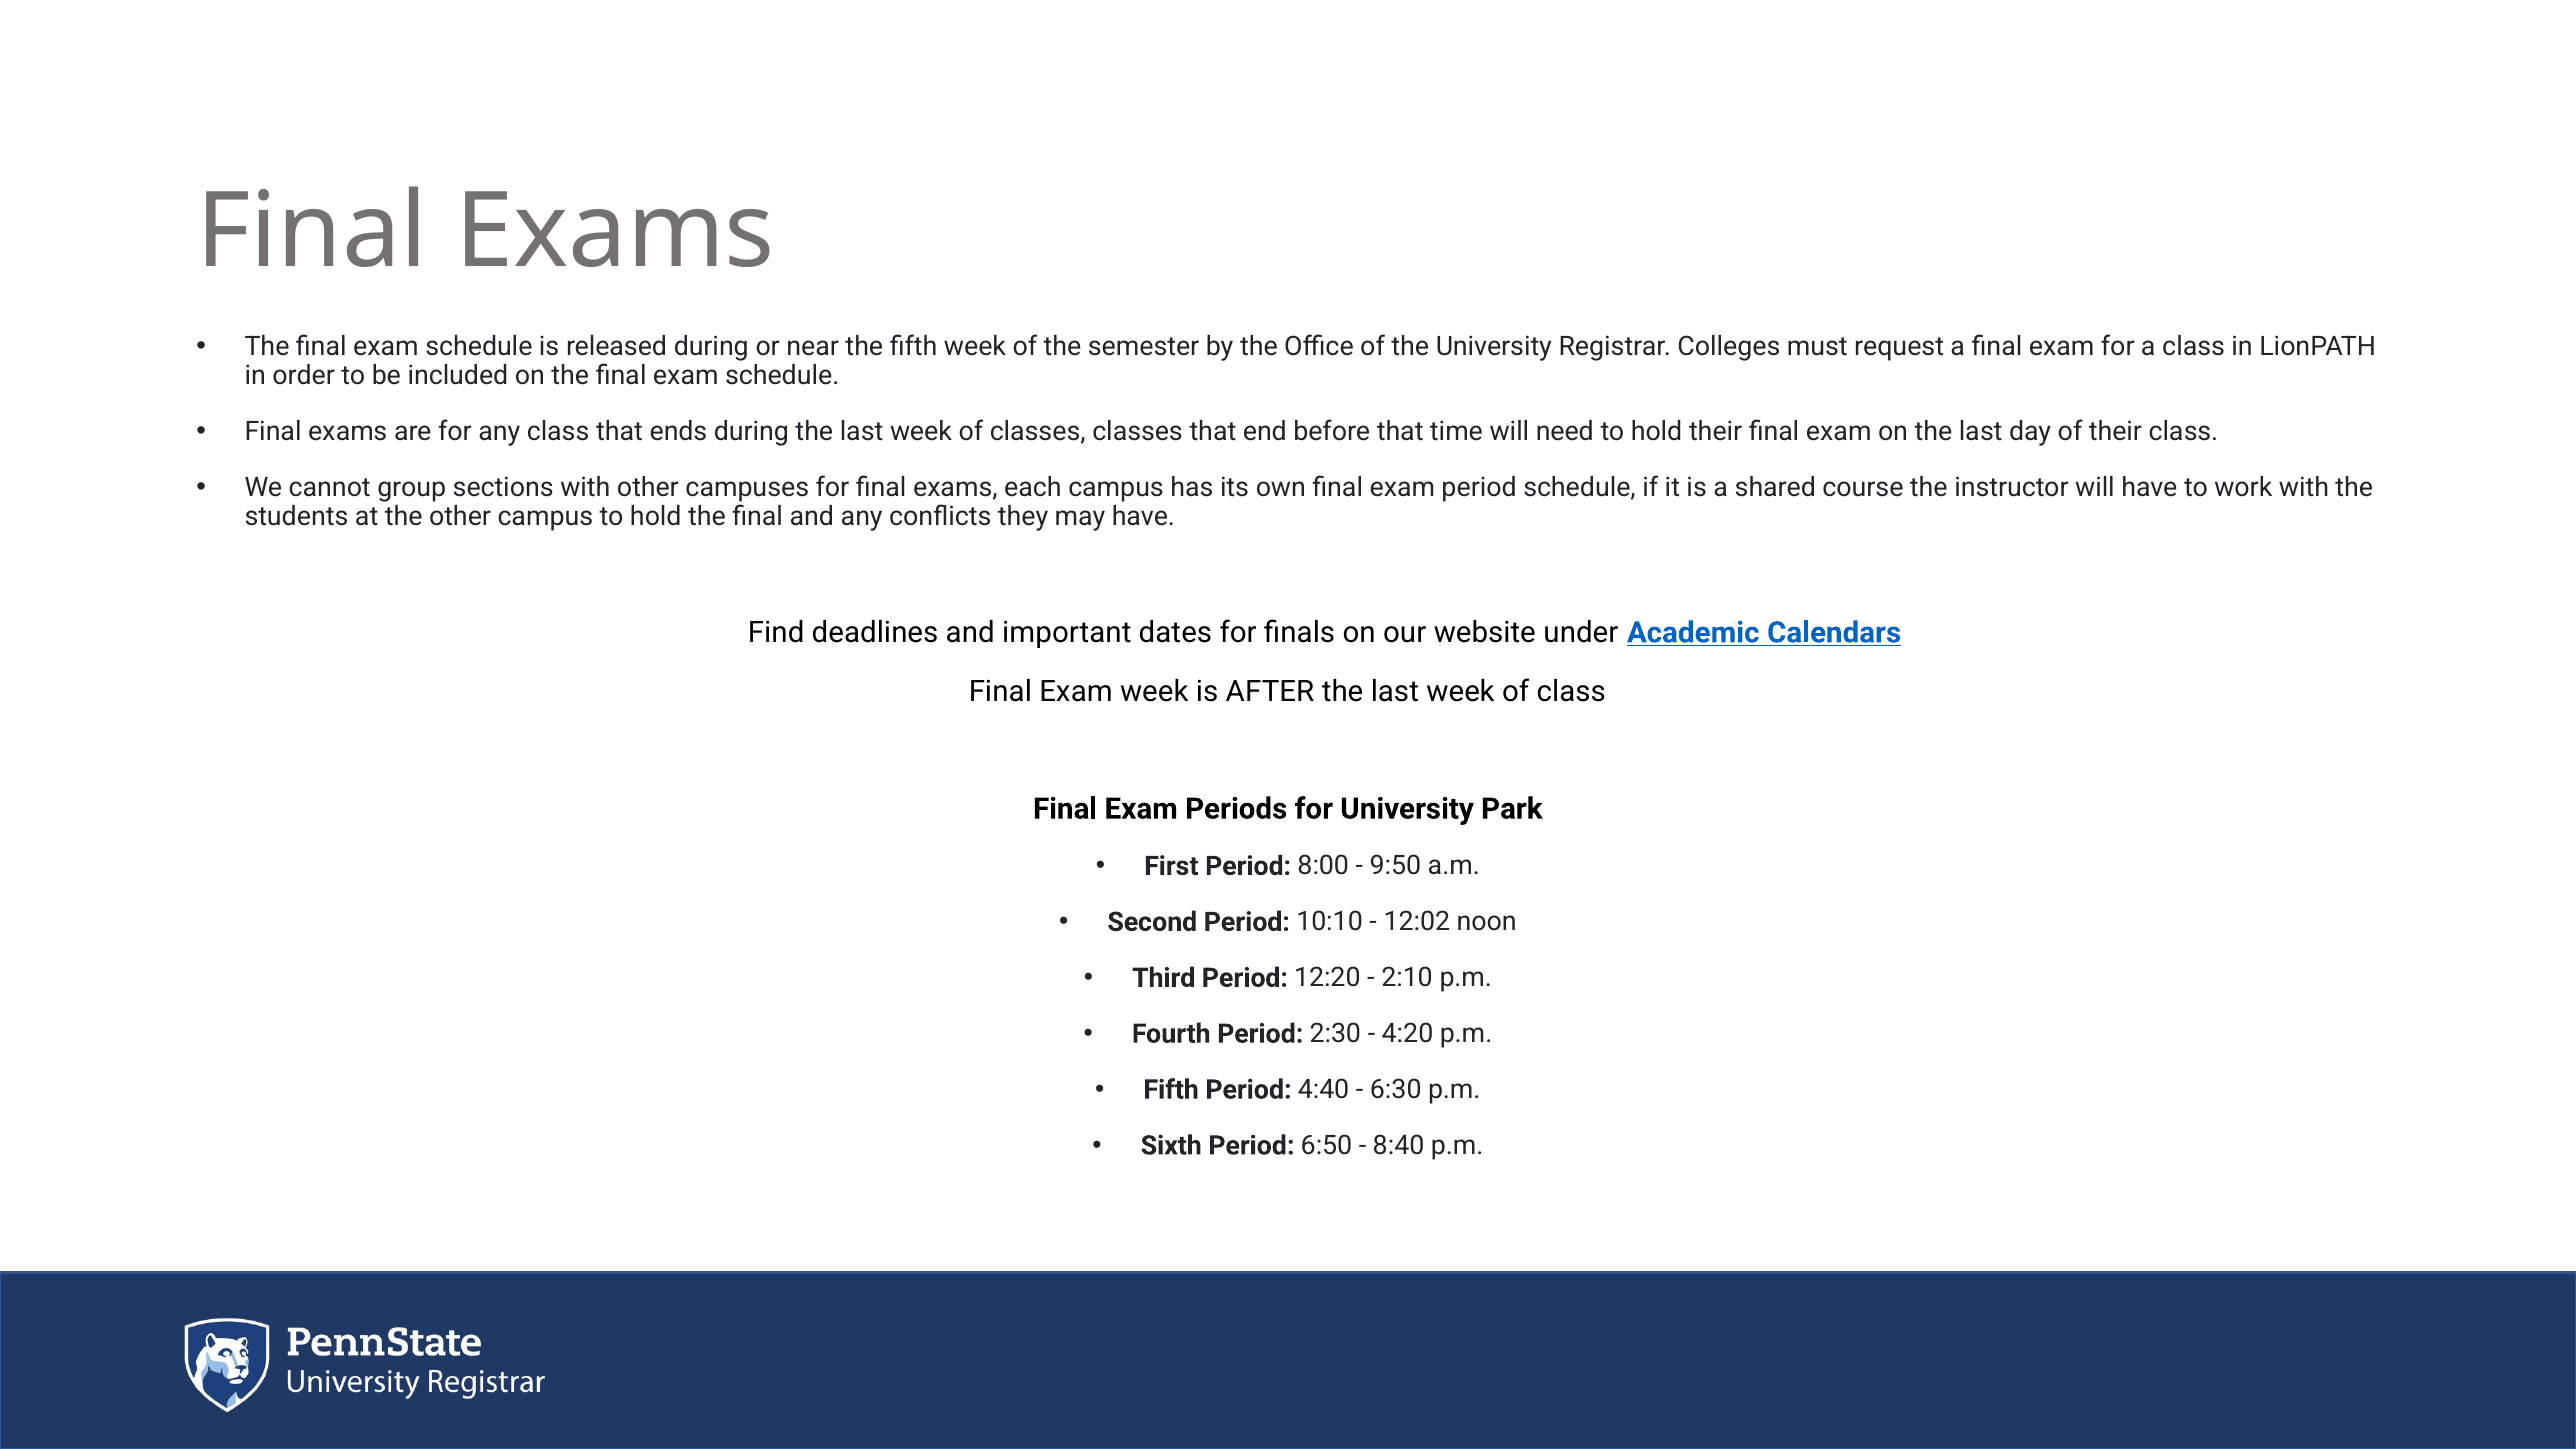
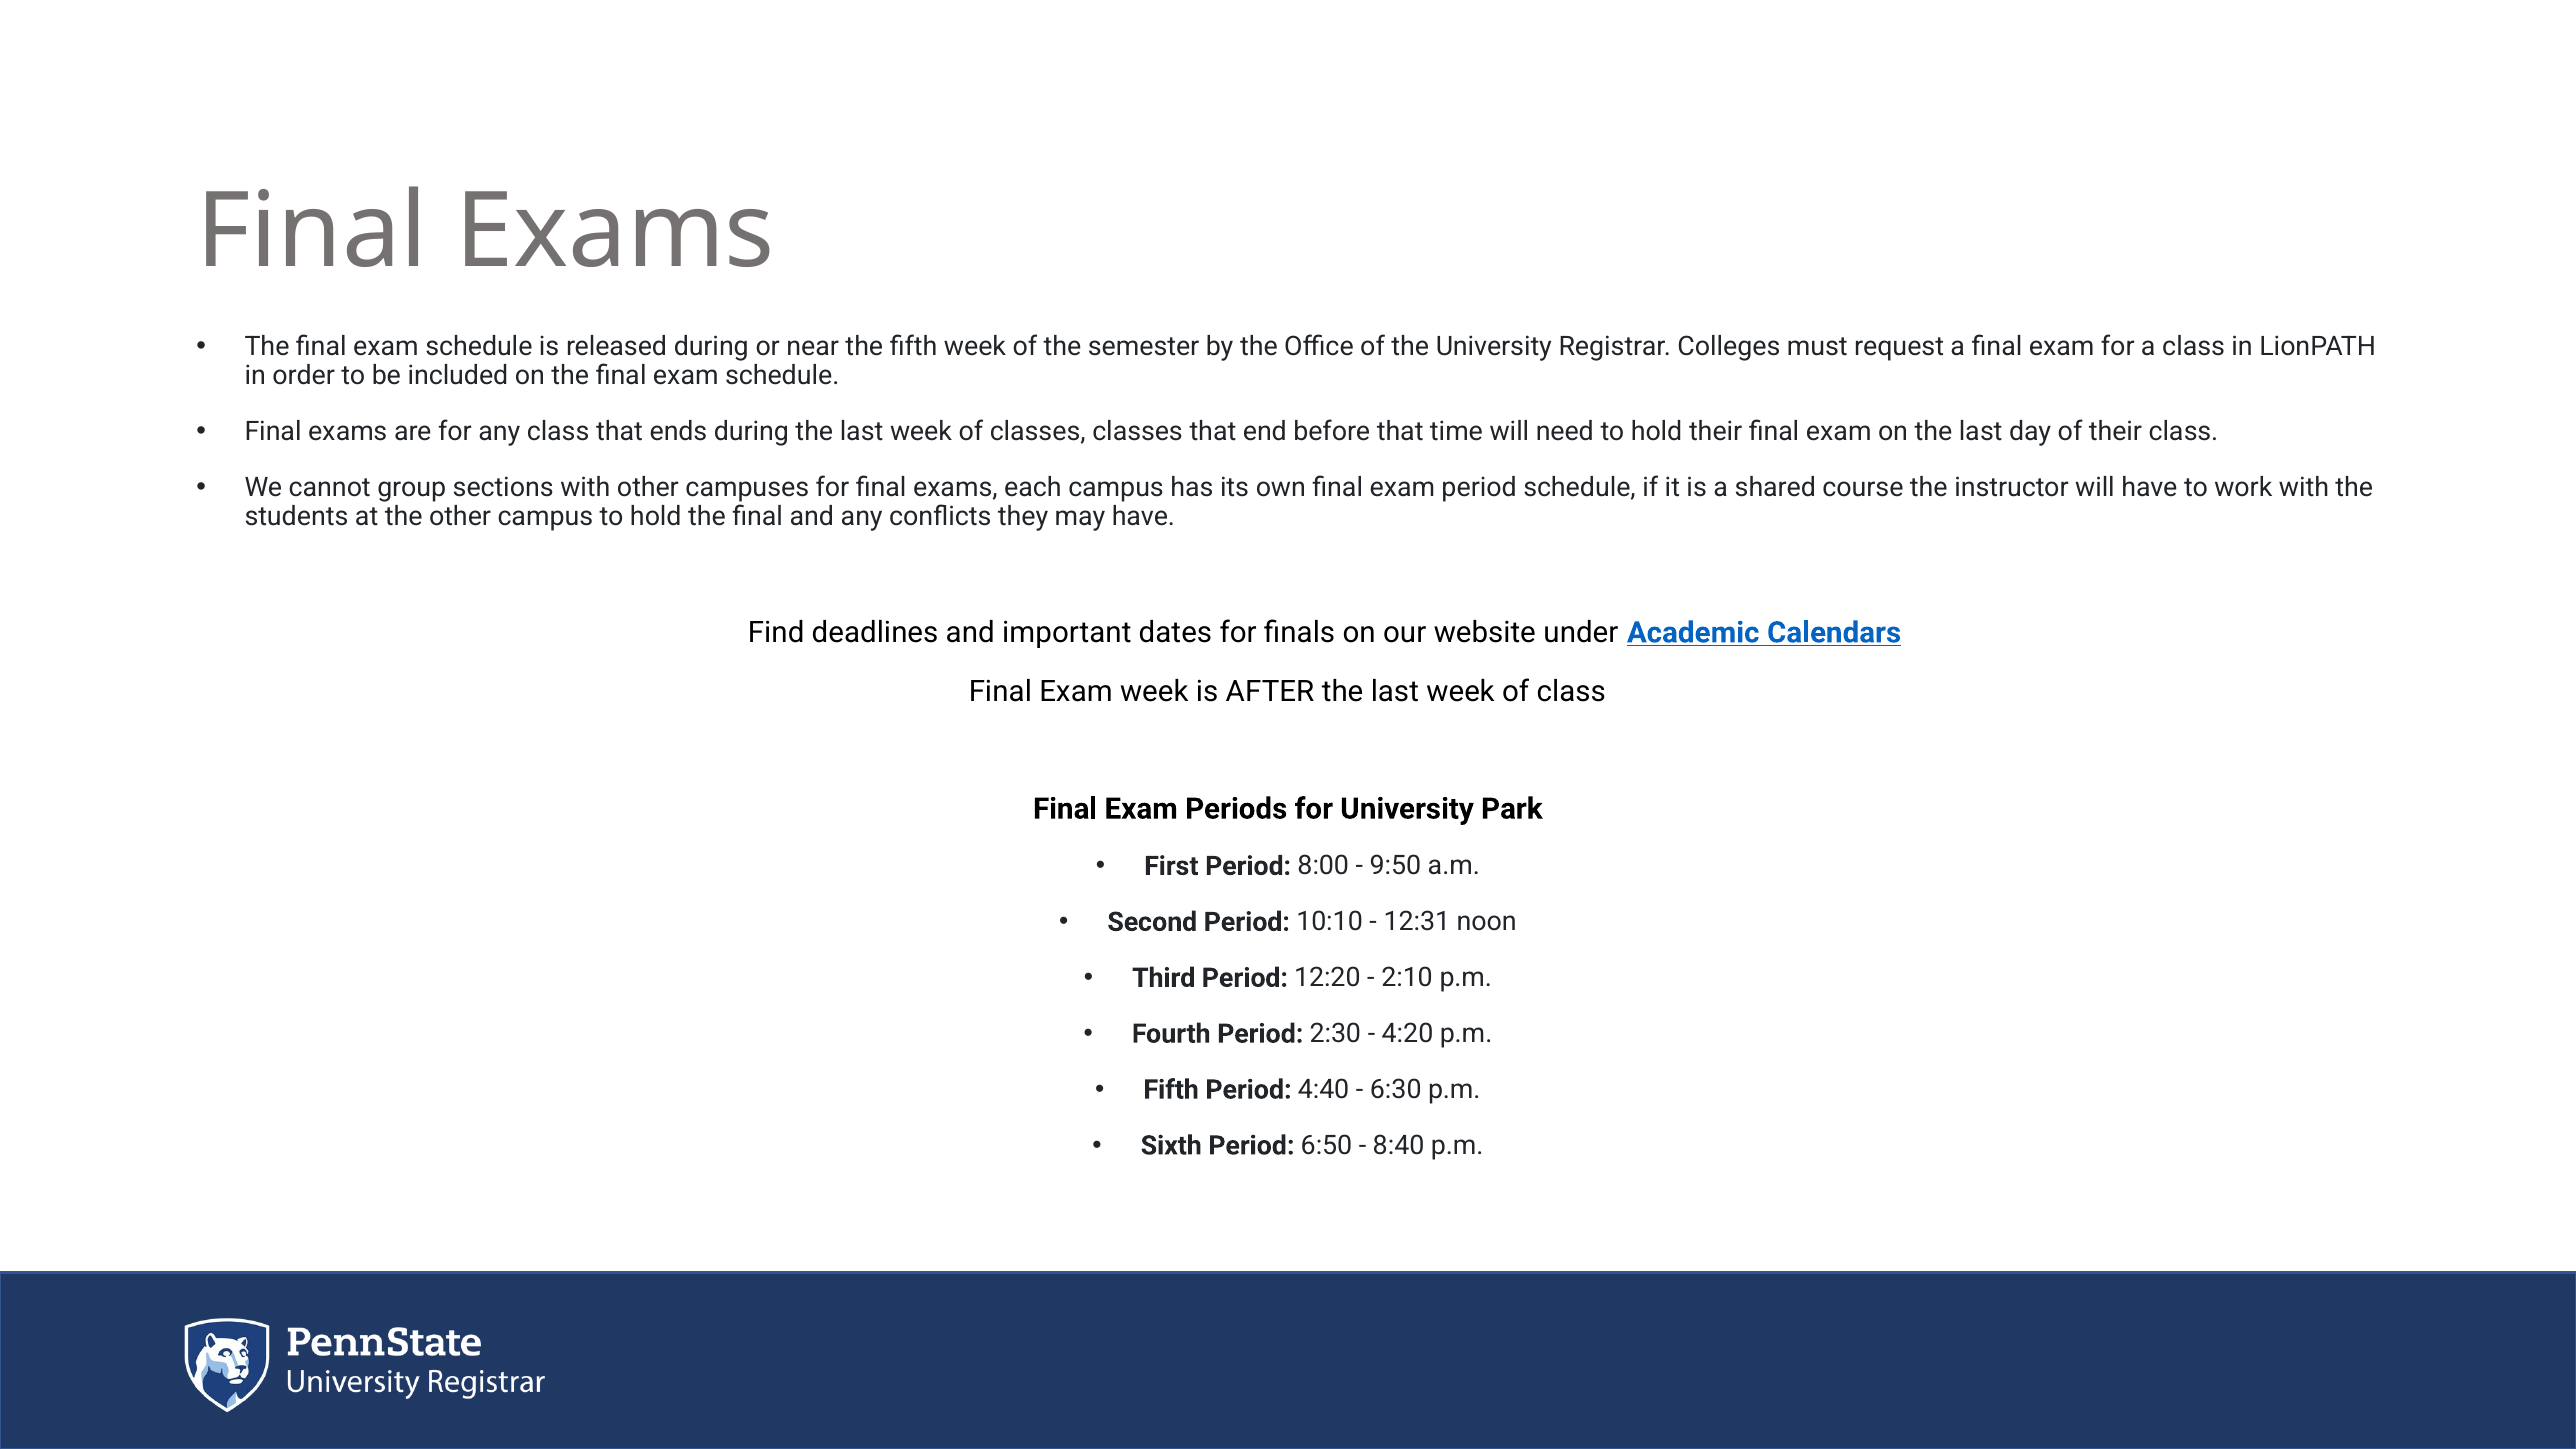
12:02: 12:02 -> 12:31 (1417, 922)
